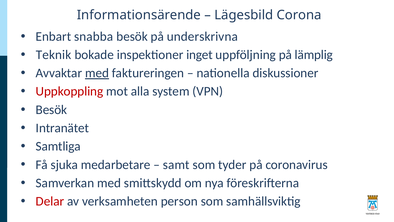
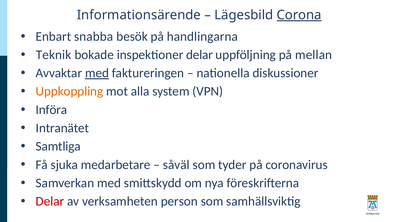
Corona underline: none -> present (299, 15)
underskrivna: underskrivna -> handlingarna (202, 36)
inspektioner inget: inget -> delar (200, 55)
lämplig: lämplig -> mellan (314, 55)
Uppkoppling colour: red -> orange (69, 91)
Besök: Besök -> Införa (51, 110)
samt: samt -> såväl (176, 164)
